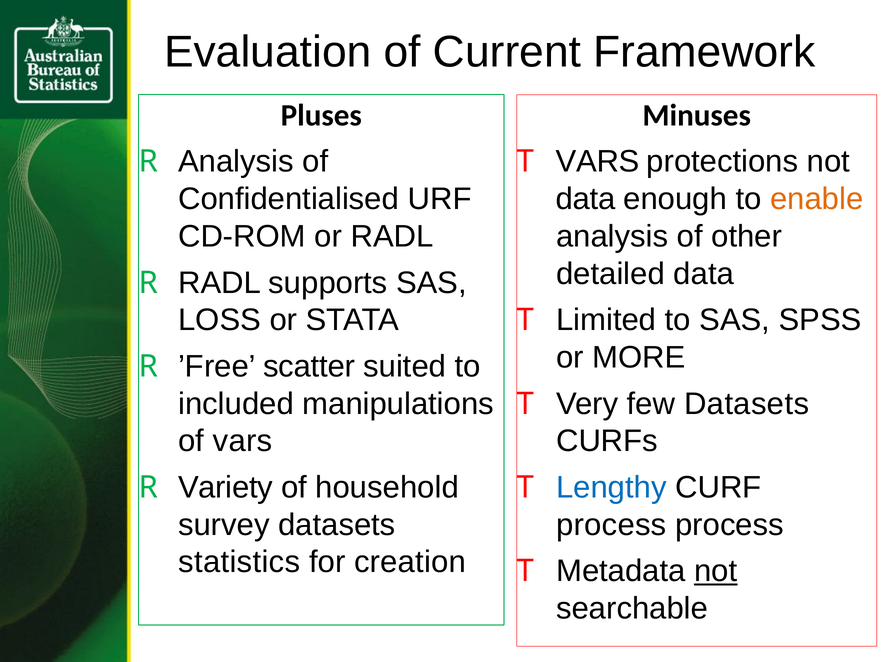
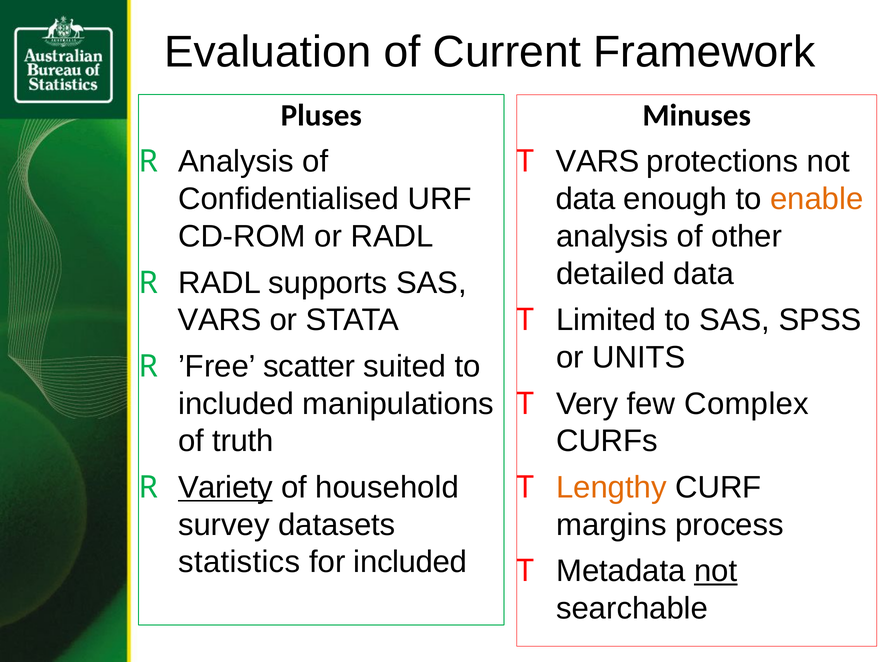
LOSS: LOSS -> VARS (220, 320)
MORE: MORE -> UNITS (639, 357)
few Datasets: Datasets -> Complex (747, 404)
of vars: vars -> truth (243, 441)
Variety underline: none -> present (225, 487)
Lengthy colour: blue -> orange (611, 487)
process: process -> margins (611, 524)
for creation: creation -> included (410, 562)
